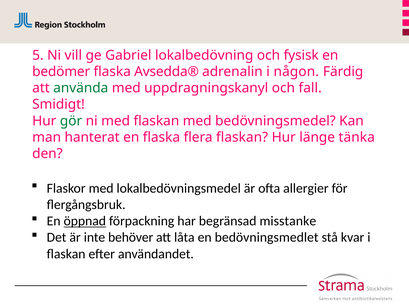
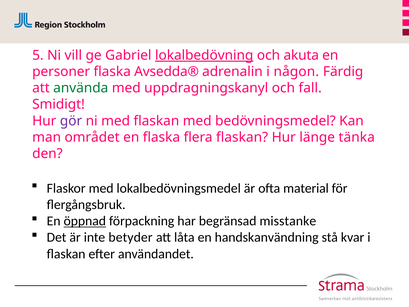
lokalbedövning underline: none -> present (204, 55)
fysisk: fysisk -> akuta (301, 55)
bedömer: bedömer -> personer (61, 72)
gör colour: green -> purple (71, 121)
hanterat: hanterat -> området (92, 137)
allergier: allergier -> material (306, 188)
behöver: behöver -> betyder (131, 237)
bedövningsmedlet: bedövningsmedlet -> handskanvändning (267, 237)
